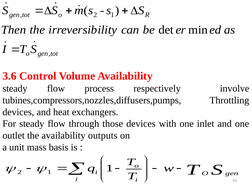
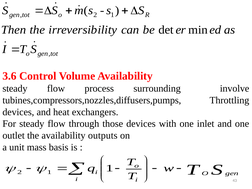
respectively: respectively -> surrounding (157, 88)
